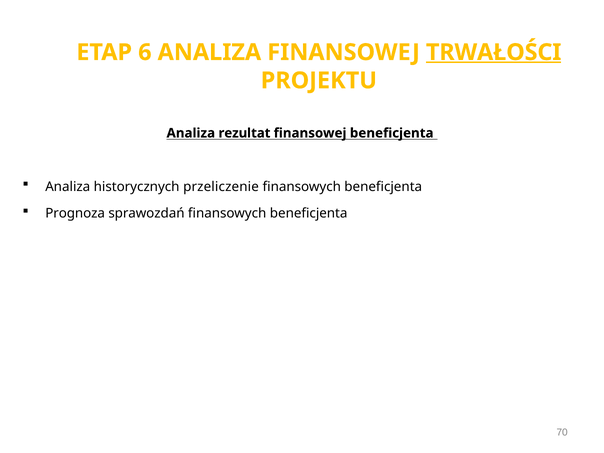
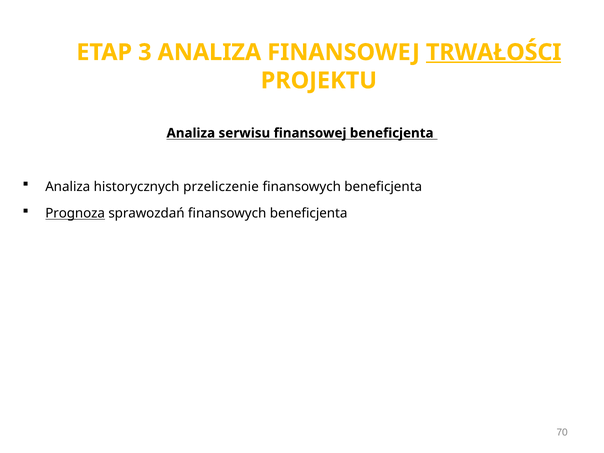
6: 6 -> 3 (145, 52)
rezultat: rezultat -> serwisu (244, 133)
Prognoza underline: none -> present (75, 214)
